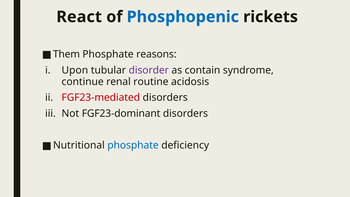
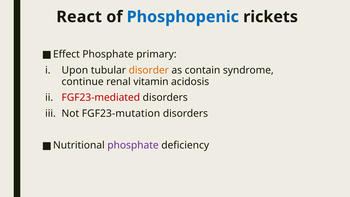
Them: Them -> Effect (66, 54)
reasons: reasons -> primary (156, 54)
disorder colour: purple -> orange (149, 70)
routine: routine -> vitamin (151, 82)
FGF23-dominant: FGF23-dominant -> FGF23-mutation (121, 113)
phosphate colour: blue -> purple (133, 145)
